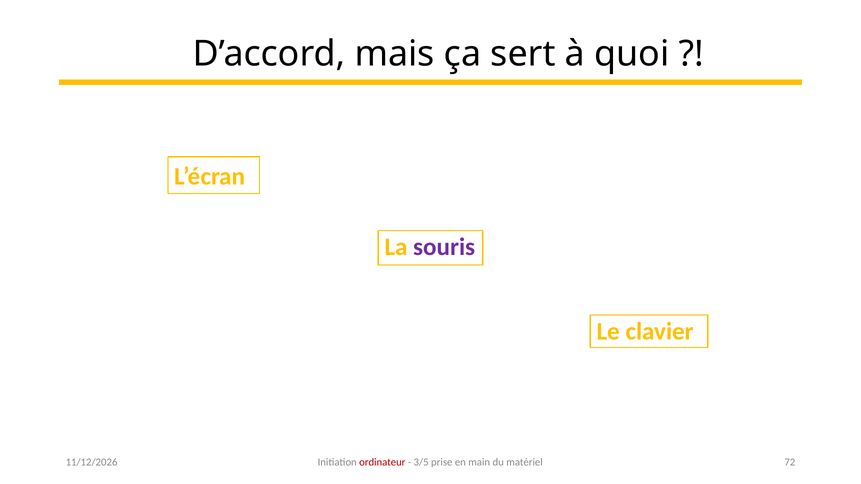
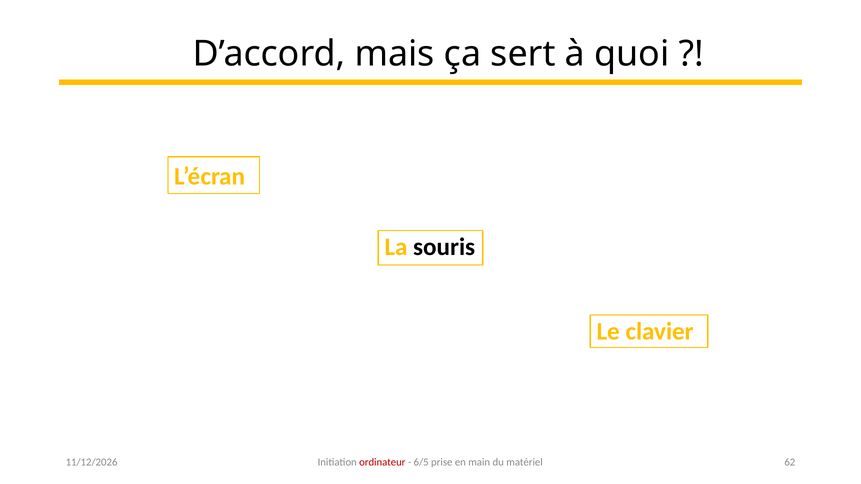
souris colour: purple -> black (444, 247)
3/5: 3/5 -> 6/5 (421, 462)
72: 72 -> 62 (790, 462)
